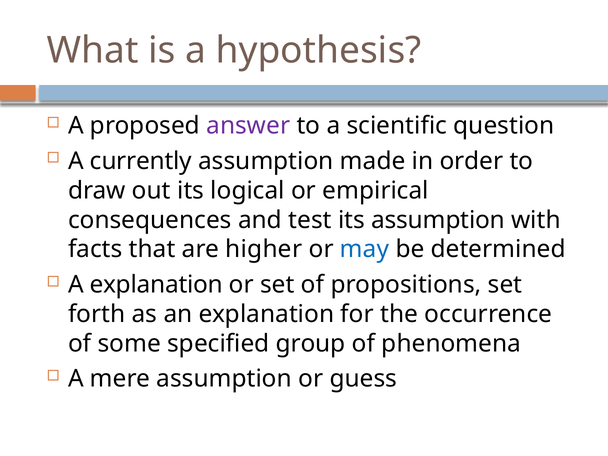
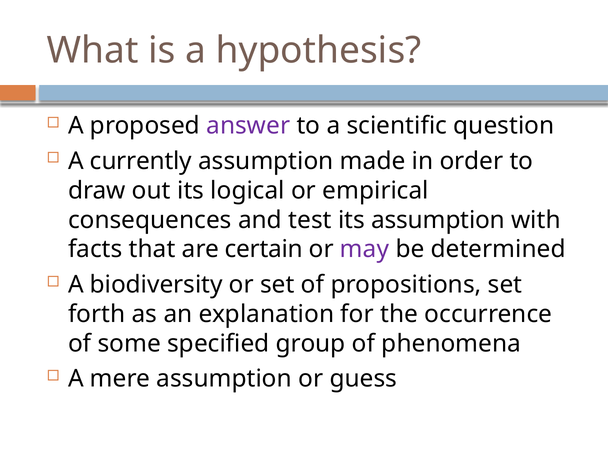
higher: higher -> certain (264, 249)
may colour: blue -> purple (365, 249)
A explanation: explanation -> biodiversity (156, 285)
